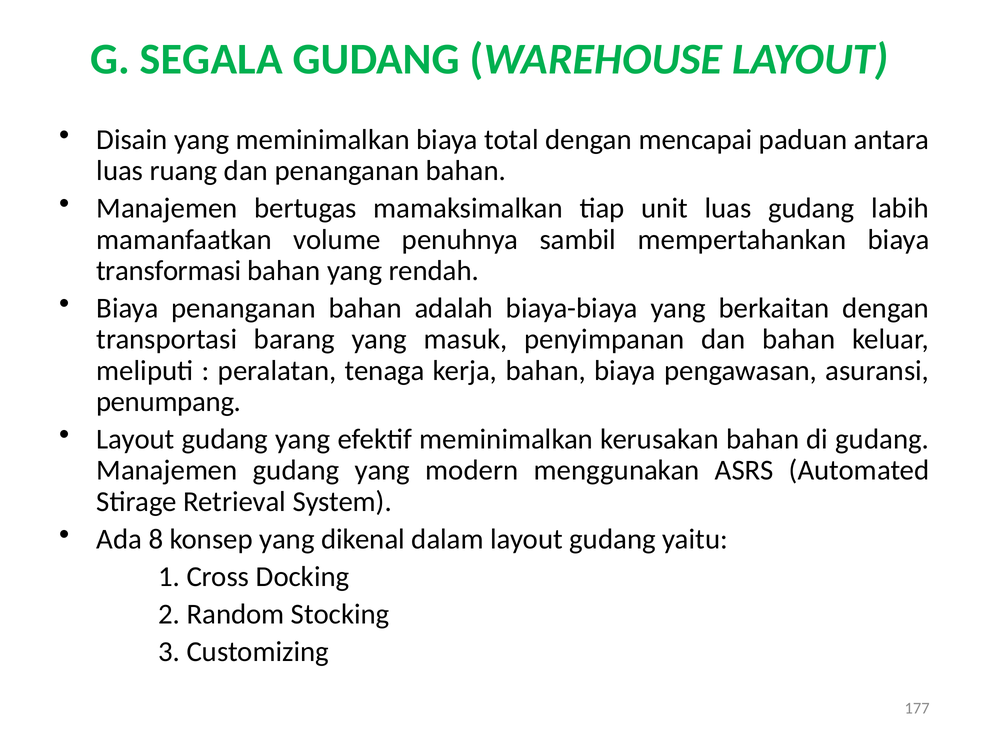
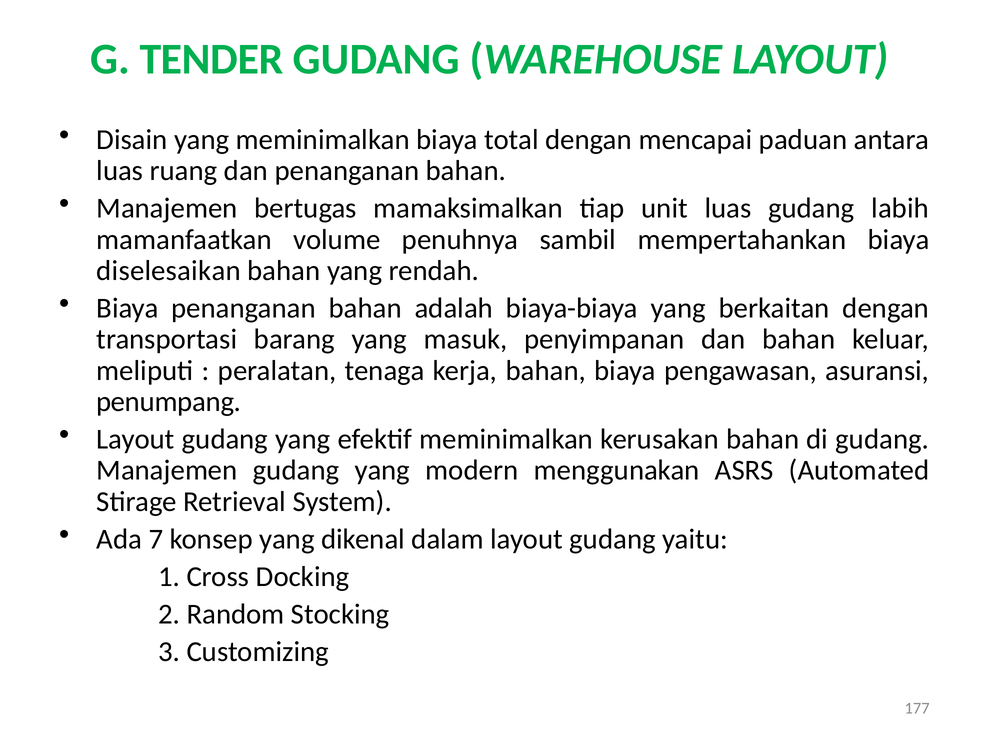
SEGALA: SEGALA -> TENDER (212, 59)
transformasi: transformasi -> diselesaikan (169, 271)
8: 8 -> 7 (156, 539)
